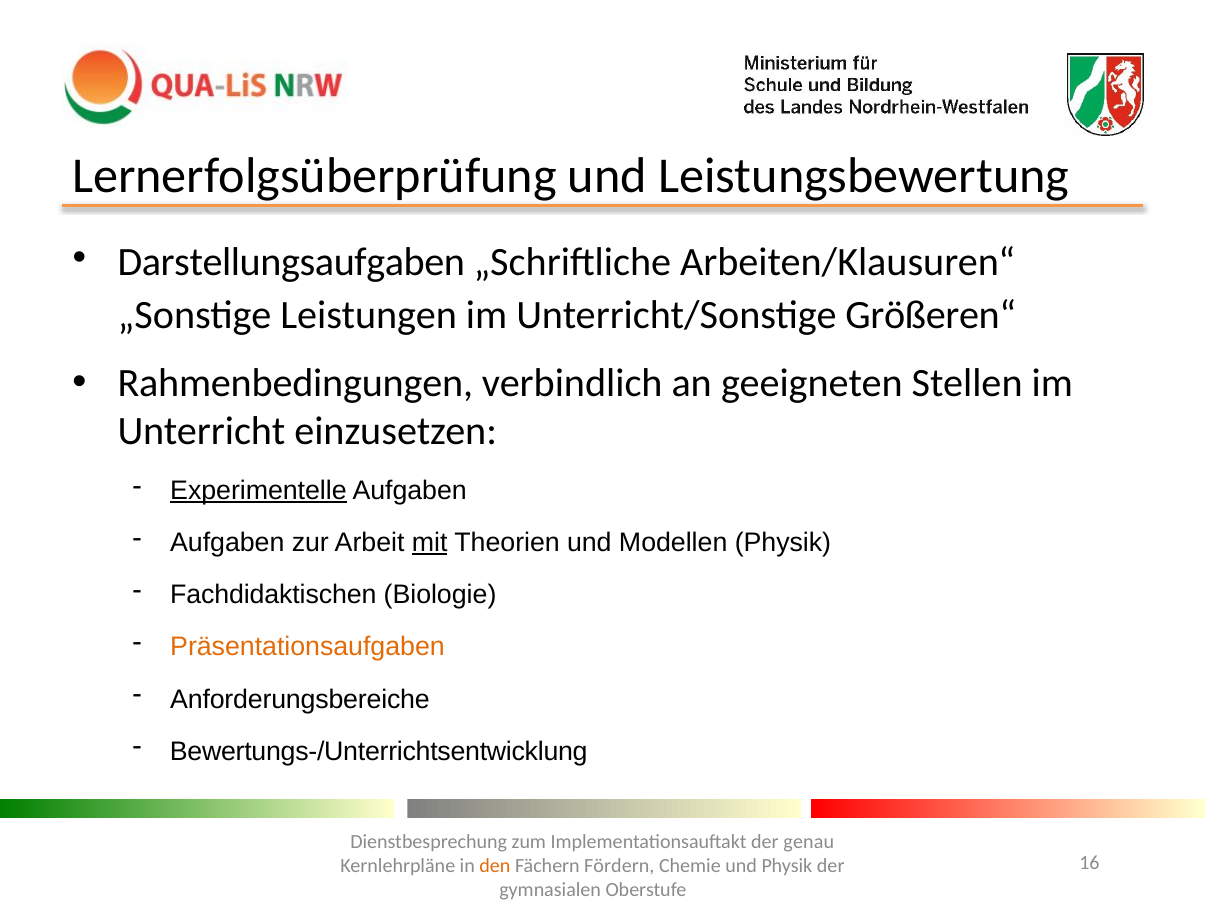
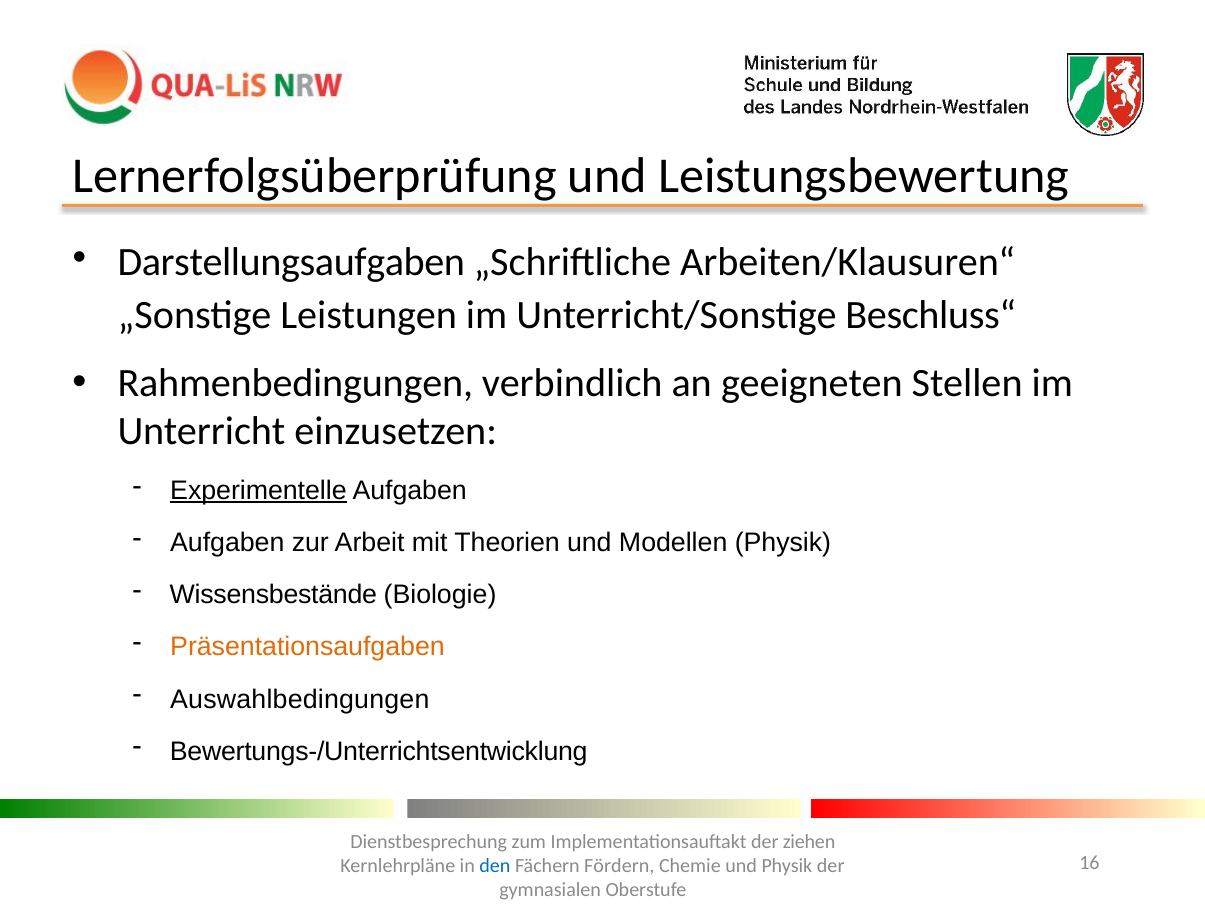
Größeren“: Größeren“ -> Beschluss“ (931, 315)
mit underline: present -> none (430, 543)
Fachdidaktischen: Fachdidaktischen -> Wissensbestände (273, 595)
Anforderungsbereiche: Anforderungsbereiche -> Auswahlbedingungen (300, 699)
genau: genau -> ziehen (809, 841)
den colour: orange -> blue (495, 866)
